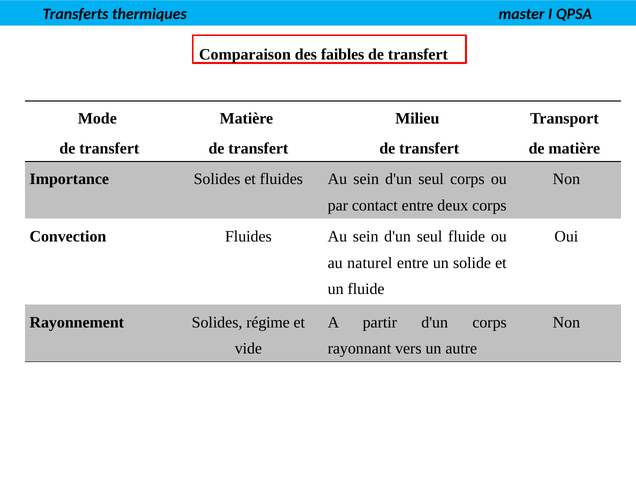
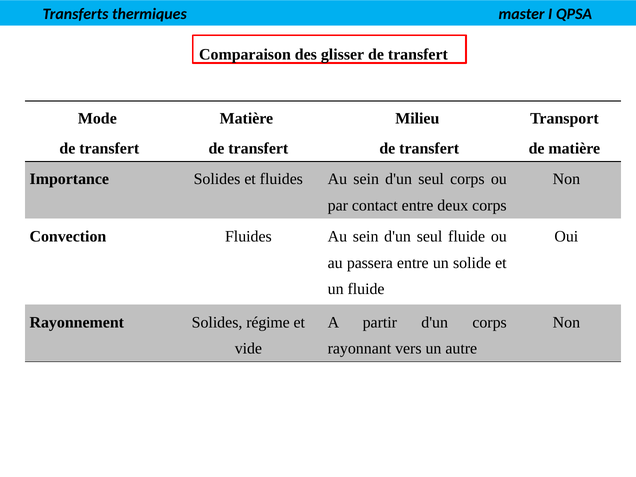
faibles: faibles -> glisser (343, 55)
naturel: naturel -> passera (370, 263)
